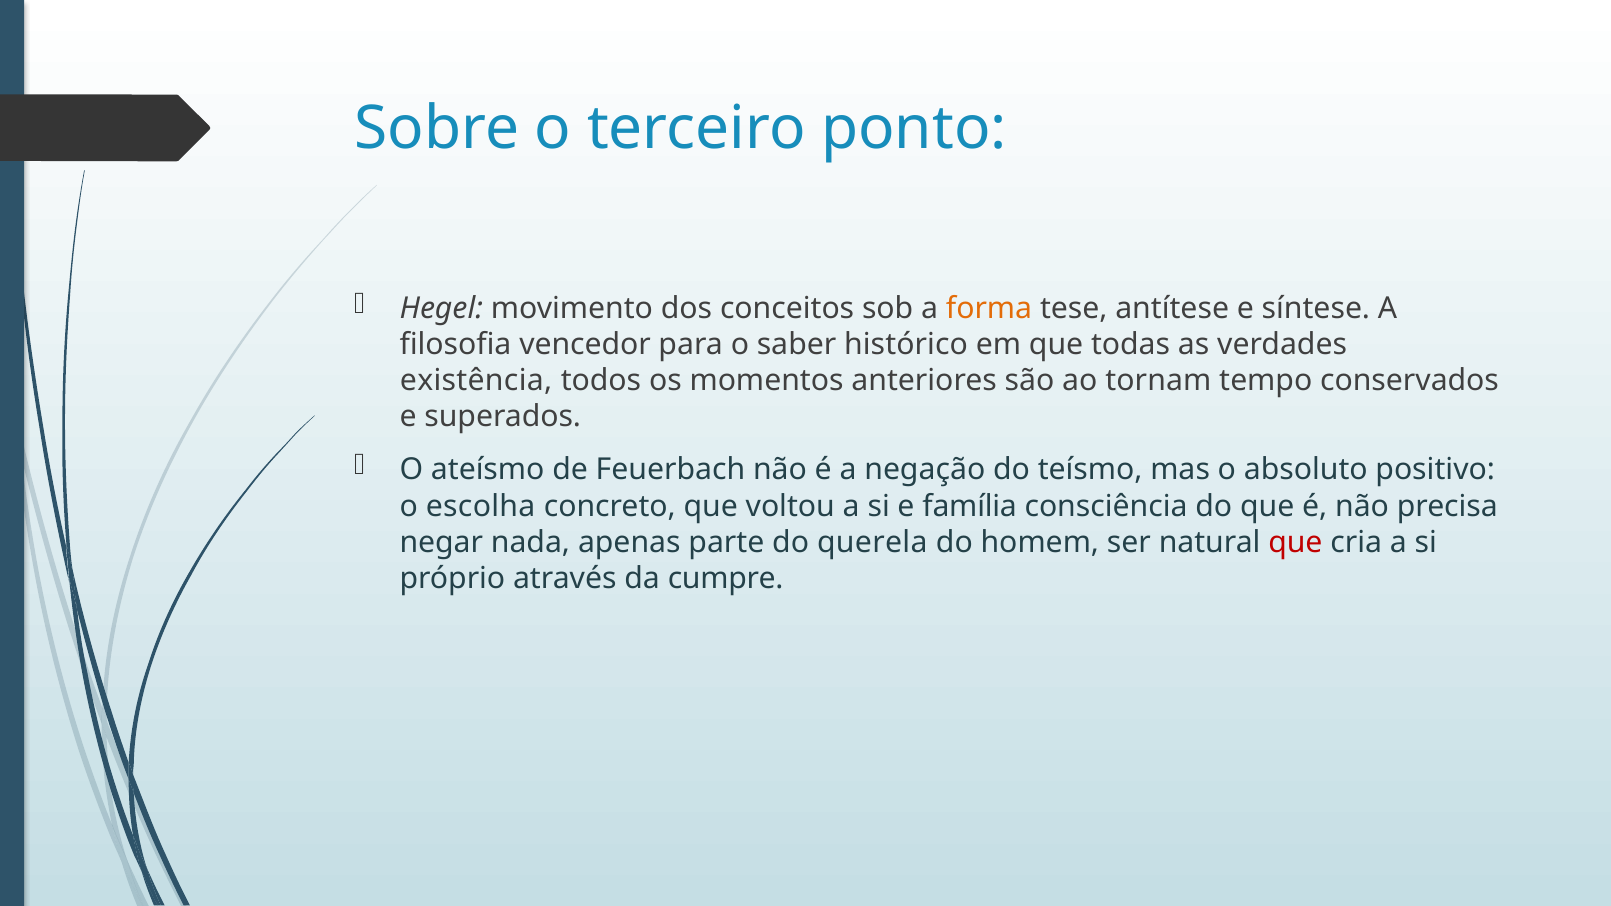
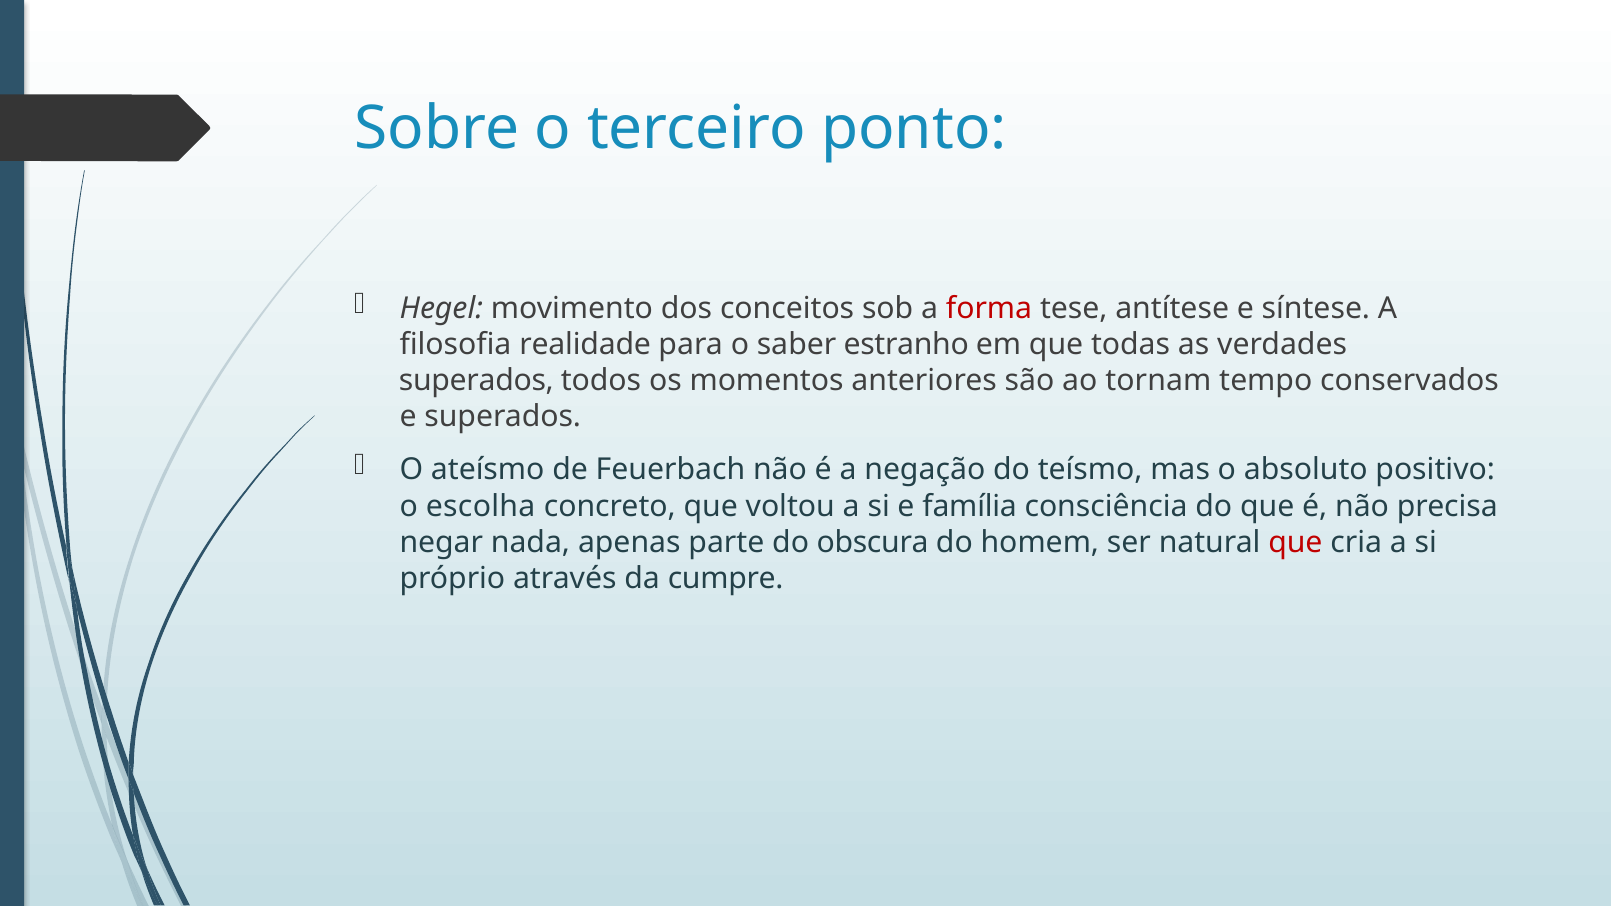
forma colour: orange -> red (989, 308)
vencedor: vencedor -> realidade (585, 344)
histórico: histórico -> estranho (906, 344)
existência: existência -> superados (476, 381)
querela: querela -> obscura (873, 542)
